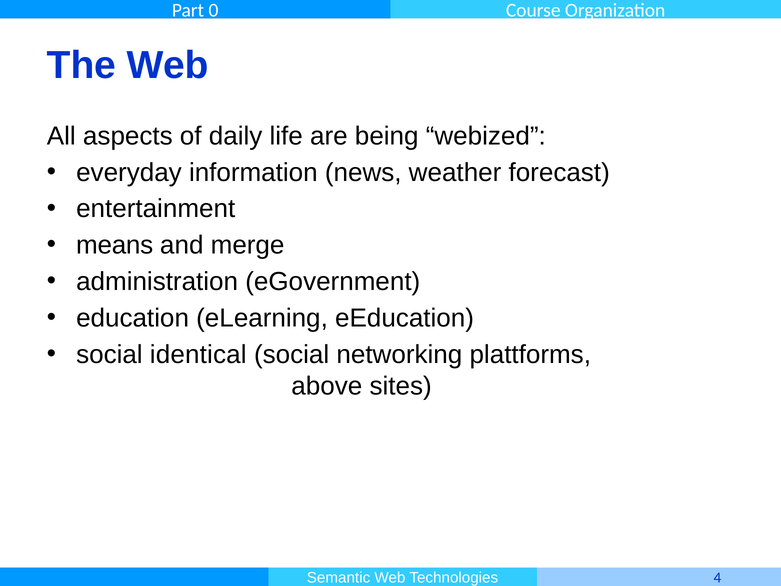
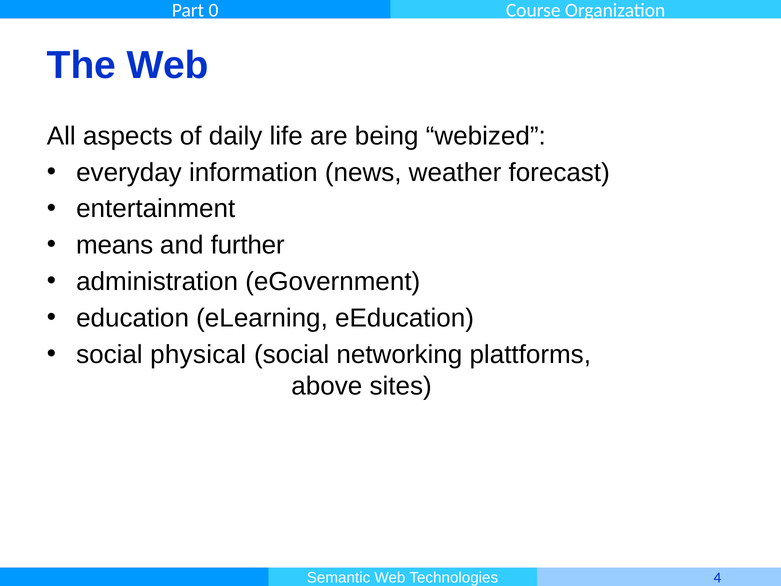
merge: merge -> further (248, 245)
identical: identical -> physical (198, 355)
